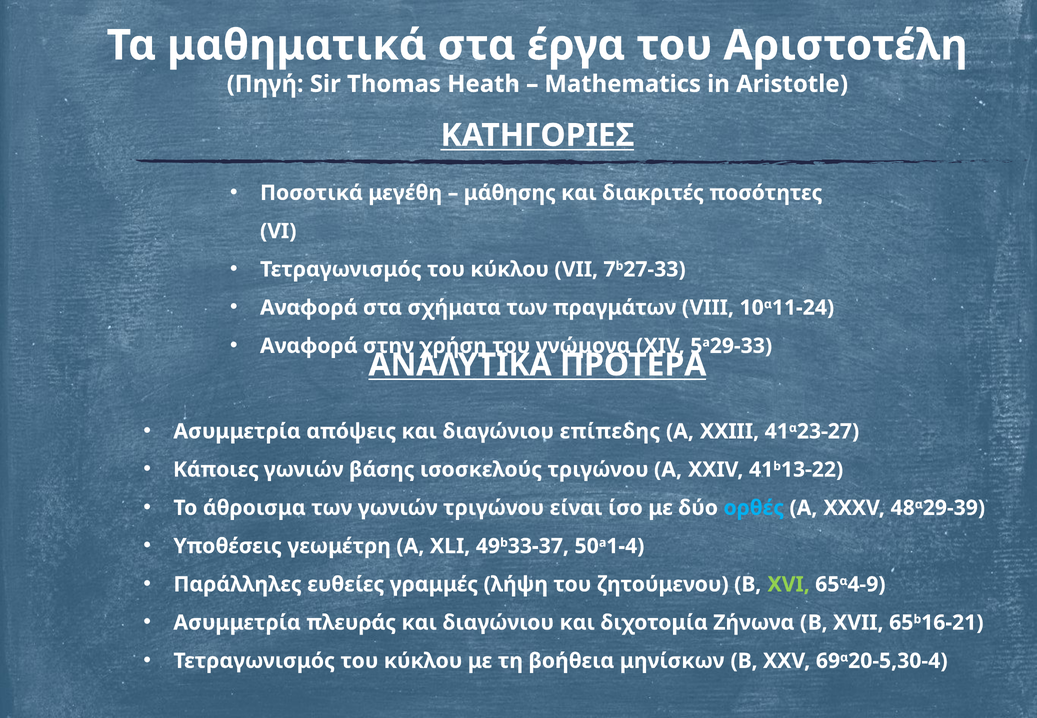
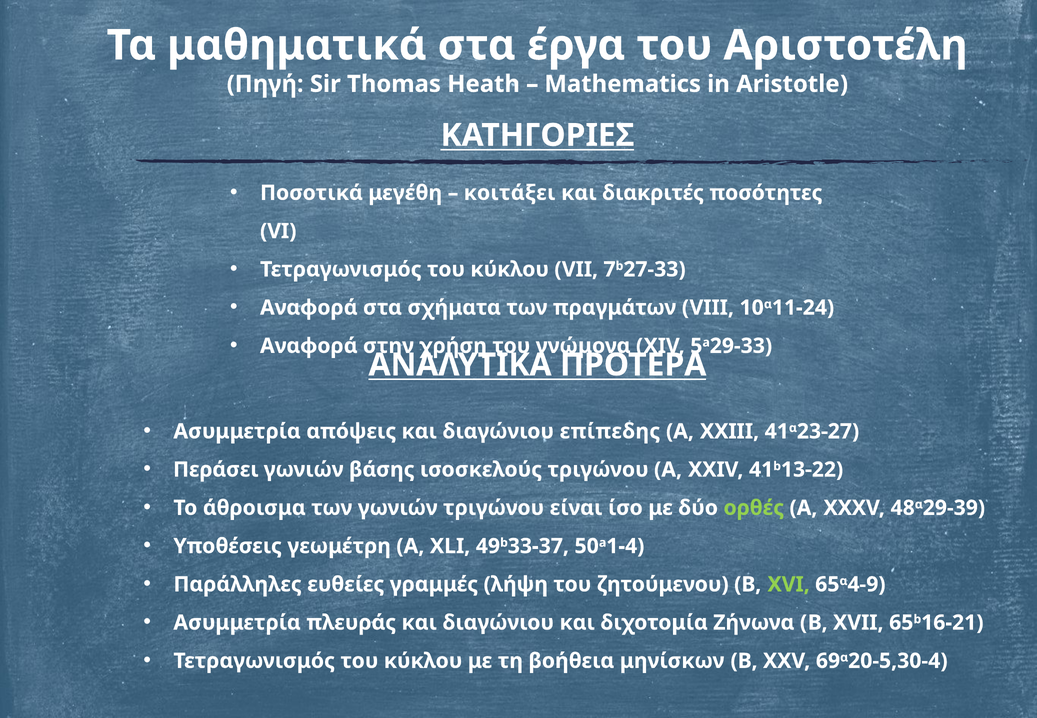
μάθησης: μάθησης -> κοιτάξει (510, 193)
Κάποιες: Κάποιες -> Περάσει (216, 470)
ορθές colour: light blue -> light green (754, 508)
